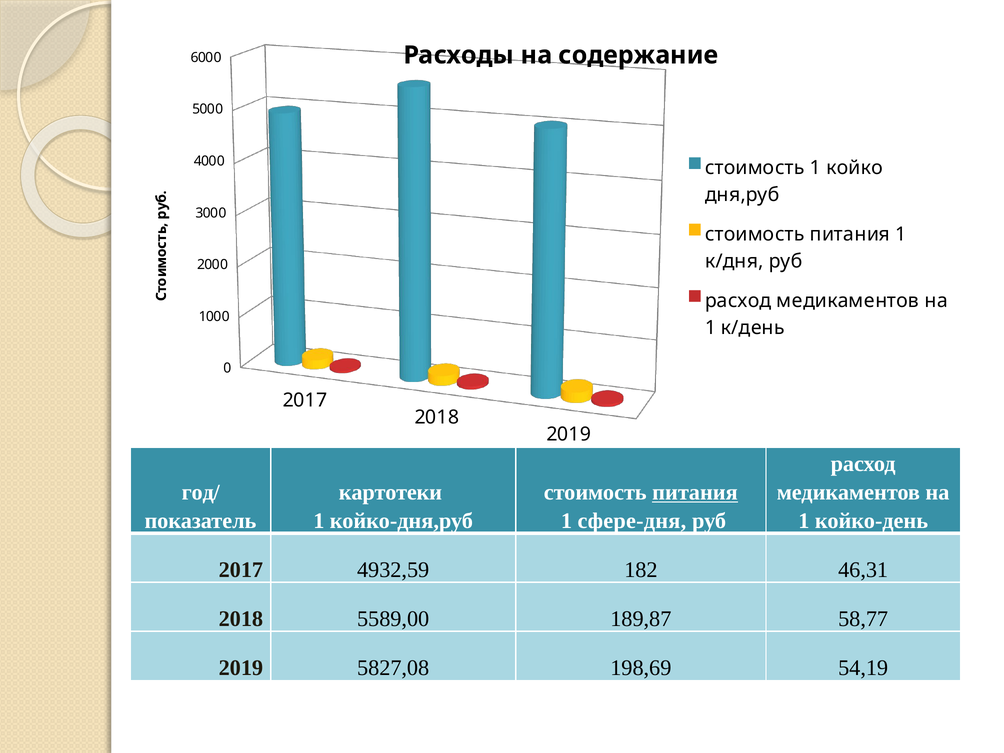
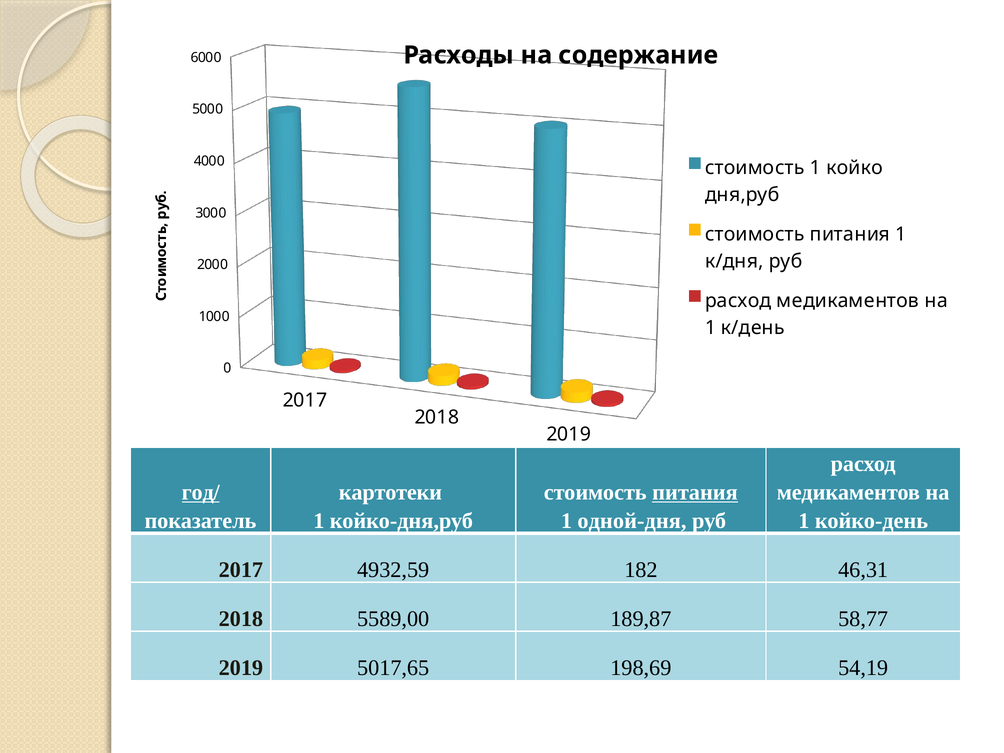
год/ underline: none -> present (201, 492)
сфере-дня: сфере-дня -> одной-дня (632, 521)
5827,08: 5827,08 -> 5017,65 (393, 668)
